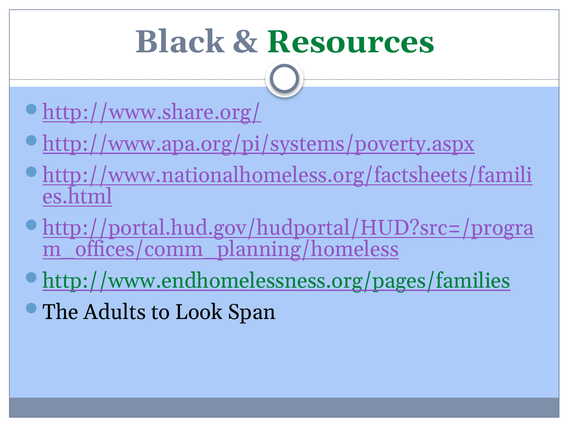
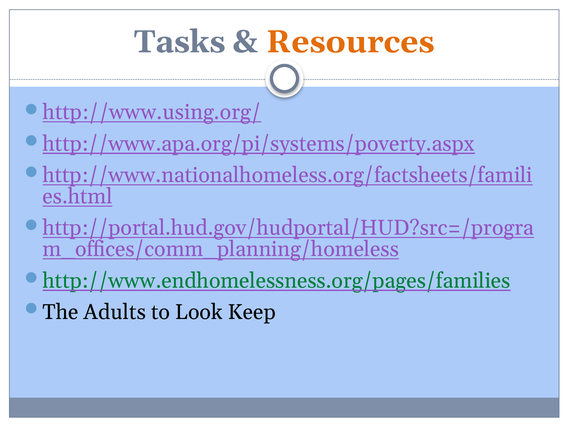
Black: Black -> Tasks (180, 42)
Resources colour: green -> orange (350, 42)
http://www.share.org/: http://www.share.org/ -> http://www.using.org/ (152, 112)
Span: Span -> Keep (252, 312)
